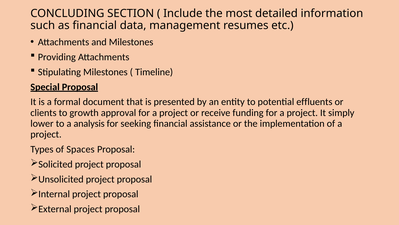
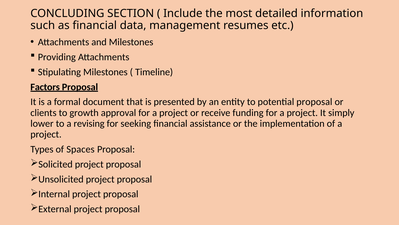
Special: Special -> Factors (45, 87)
potential effluents: effluents -> proposal (314, 102)
analysis: analysis -> revising (89, 123)
